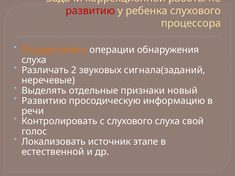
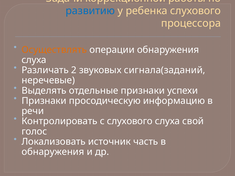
развитию colour: red -> blue (90, 11)
новый: новый -> успехи (183, 91)
Развитию: Развитию -> Признаки (44, 101)
этапе: этапе -> часть (146, 142)
естественной: естественной -> обнаружения (53, 152)
